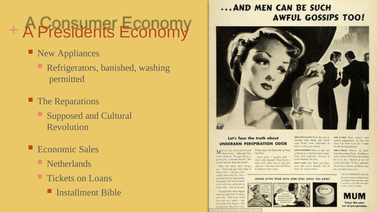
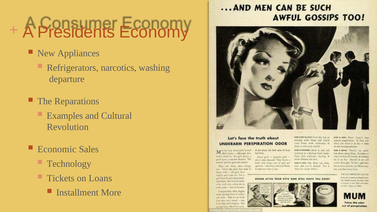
banished: banished -> narcotics (119, 68)
permitted: permitted -> departure (67, 79)
Supposed: Supposed -> Examples (65, 116)
Netherlands: Netherlands -> Technology (69, 164)
Bible: Bible -> More (111, 193)
